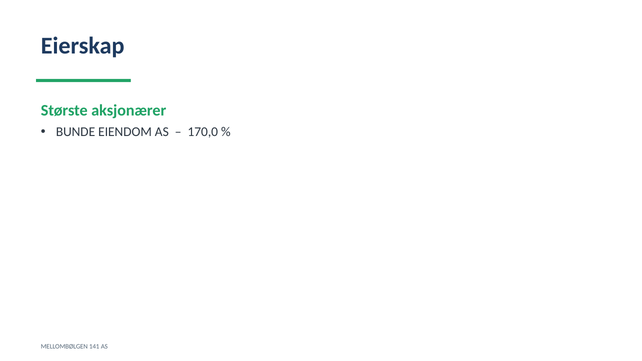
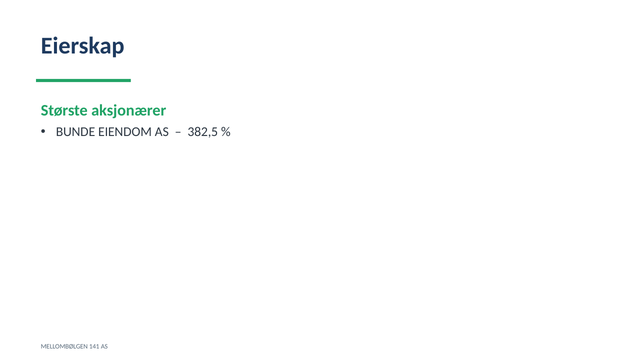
170,0: 170,0 -> 382,5 (203, 132)
